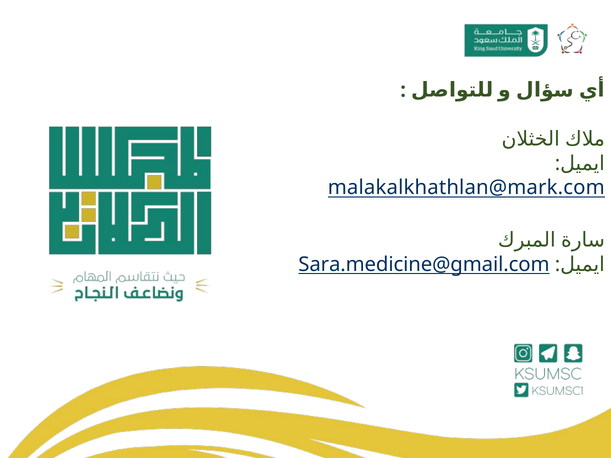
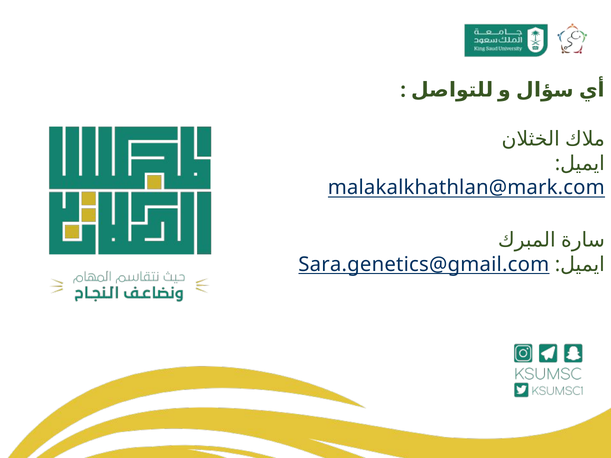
Sara.medicine@gmail.com: Sara.medicine@gmail.com -> Sara.genetics@gmail.com (424, 265)
